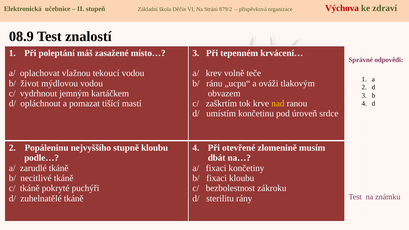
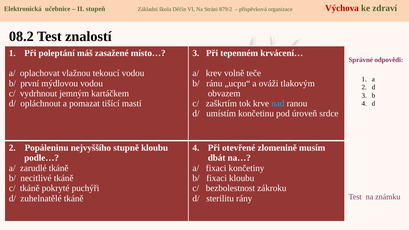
08.9: 08.9 -> 08.2 (21, 36)
život: život -> první (30, 83)
nad colour: yellow -> light blue (278, 104)
